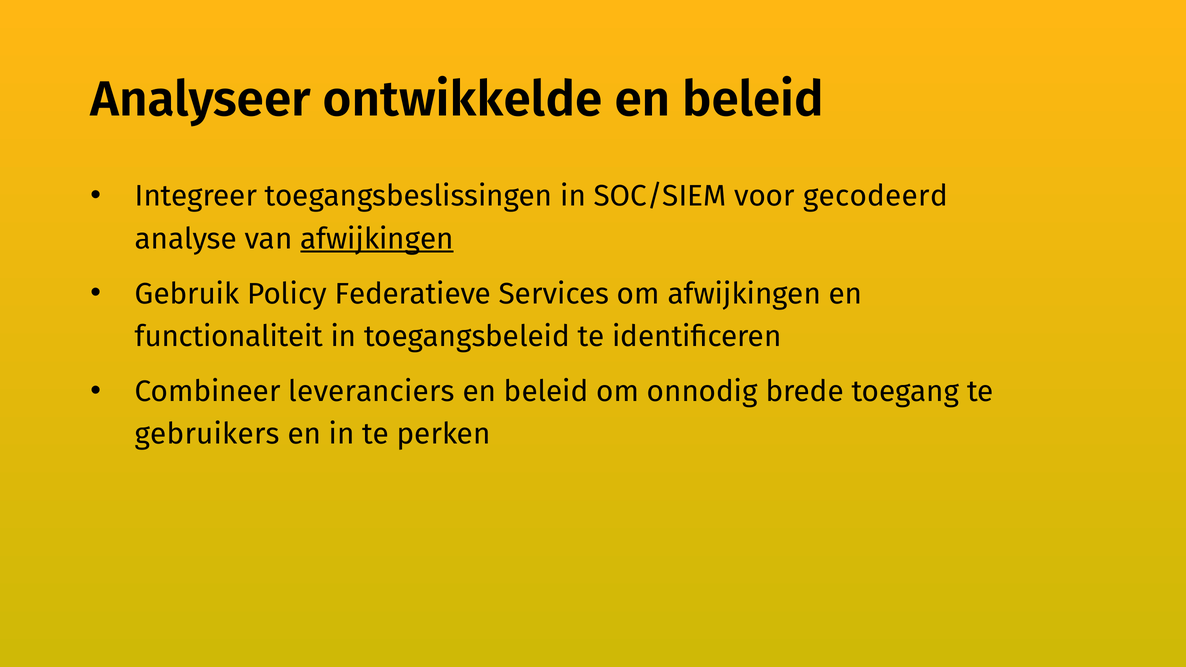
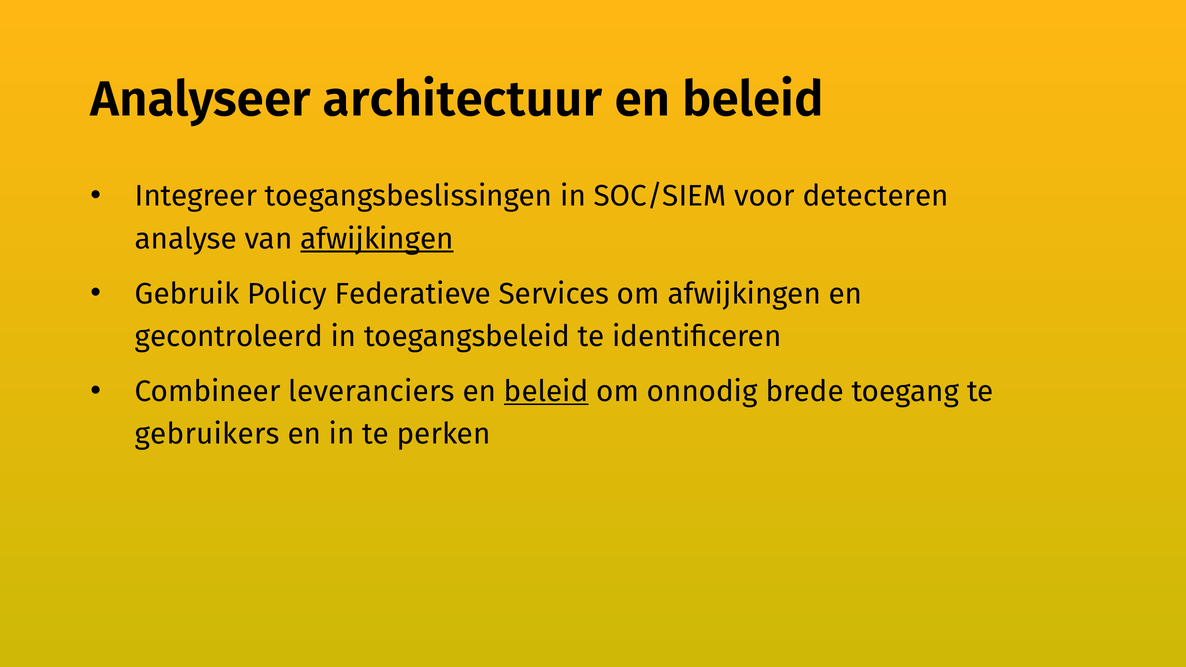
ontwikkelde: ontwikkelde -> architectuur (463, 100)
gecodeerd: gecodeerd -> detecteren (876, 196)
functionaliteit: functionaliteit -> gecontroleerd (229, 337)
beleid underline: none -> present (546, 392)
